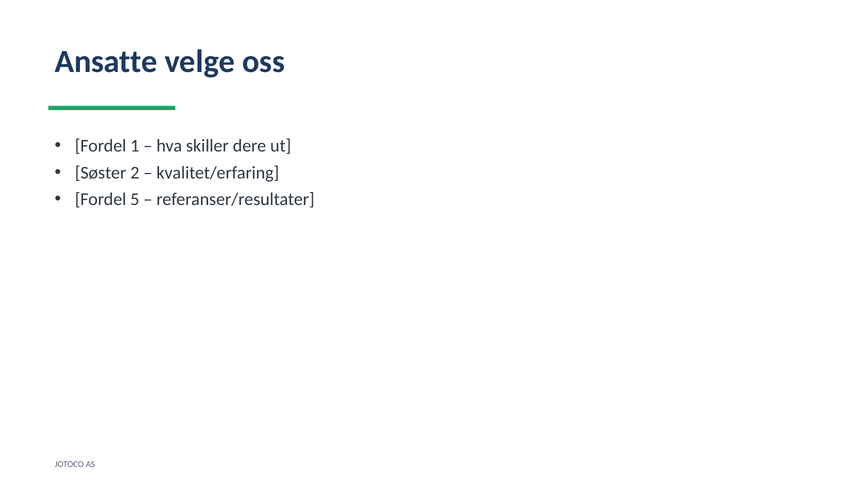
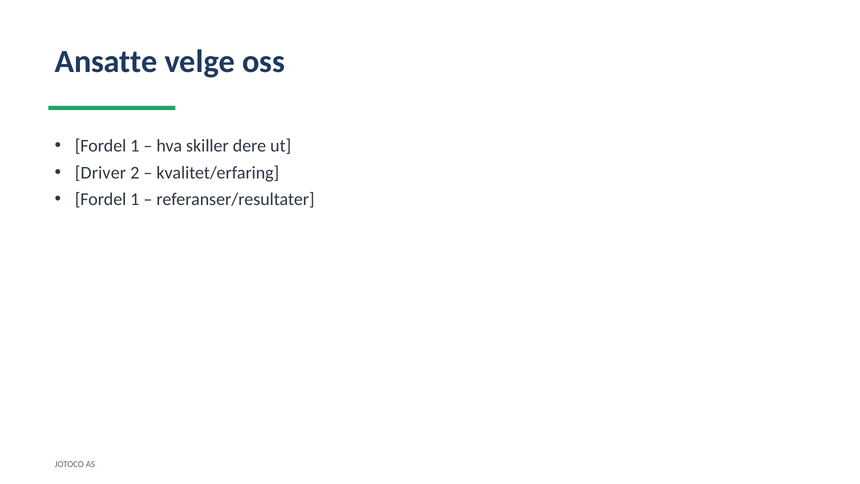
Søster: Søster -> Driver (100, 173)
5: 5 -> 1 (135, 199)
